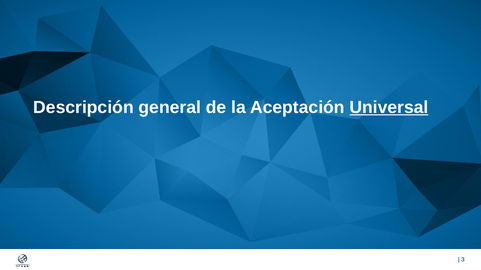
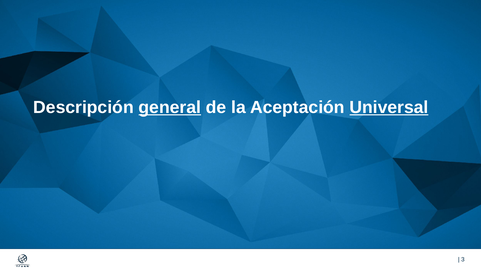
general underline: none -> present (170, 108)
